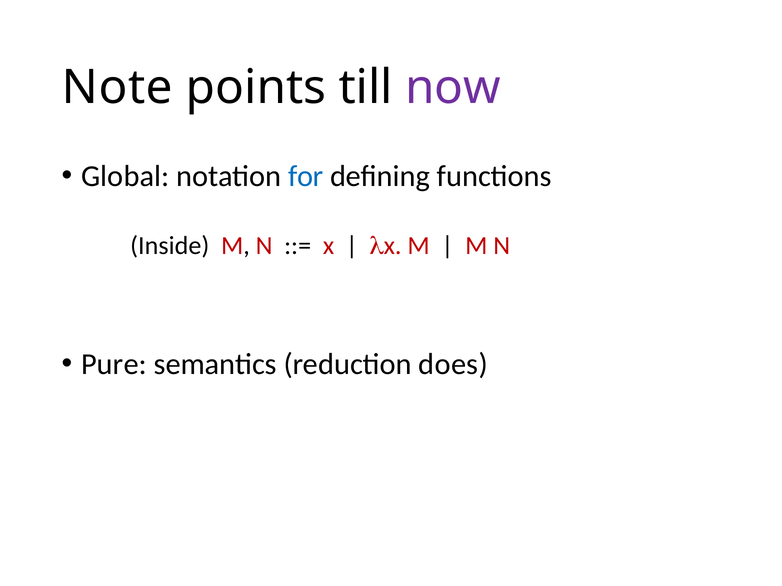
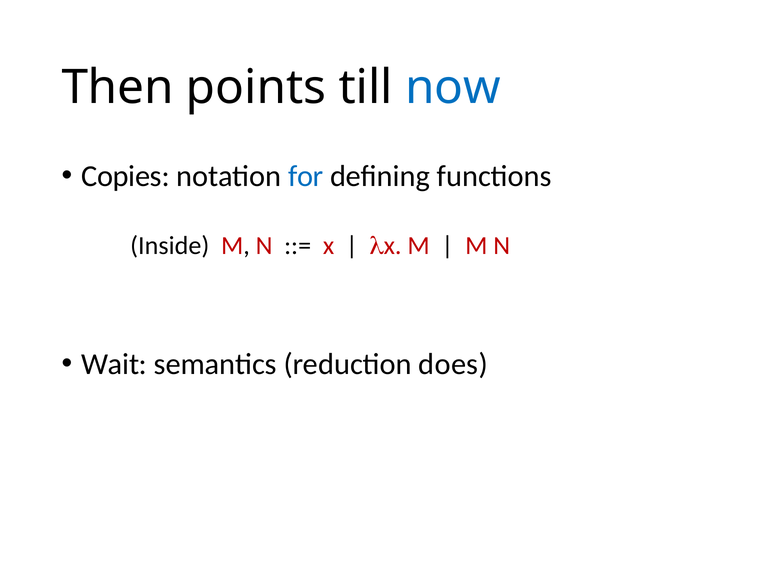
Note: Note -> Then (118, 88)
now colour: purple -> blue (453, 88)
Global: Global -> Copies (125, 176)
Pure: Pure -> Wait (114, 364)
